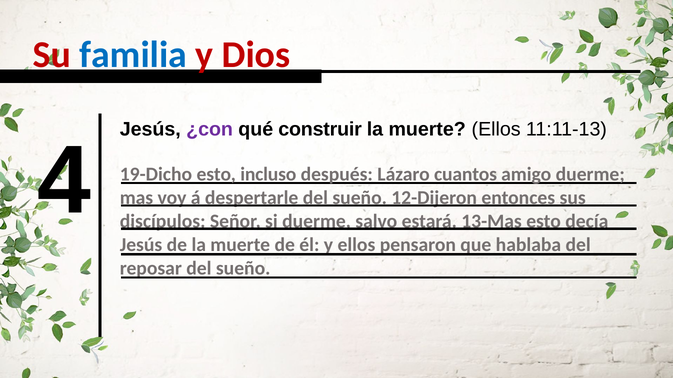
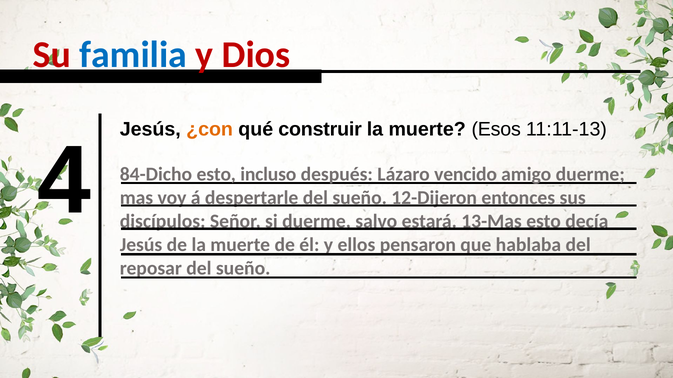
¿con colour: purple -> orange (210, 129)
muerte Ellos: Ellos -> Esos (496, 129)
19-Dicho: 19-Dicho -> 84-Dicho (156, 174)
cuantos: cuantos -> vencido (466, 174)
